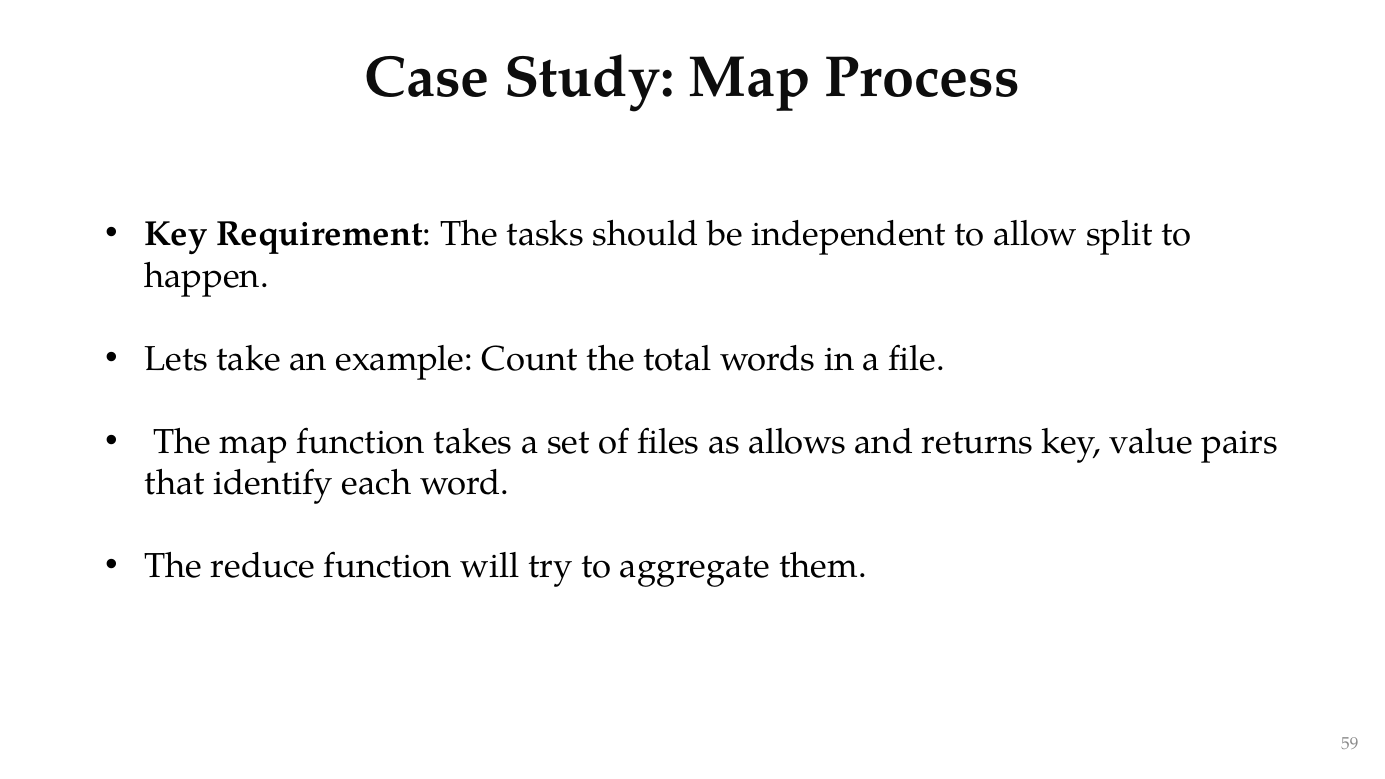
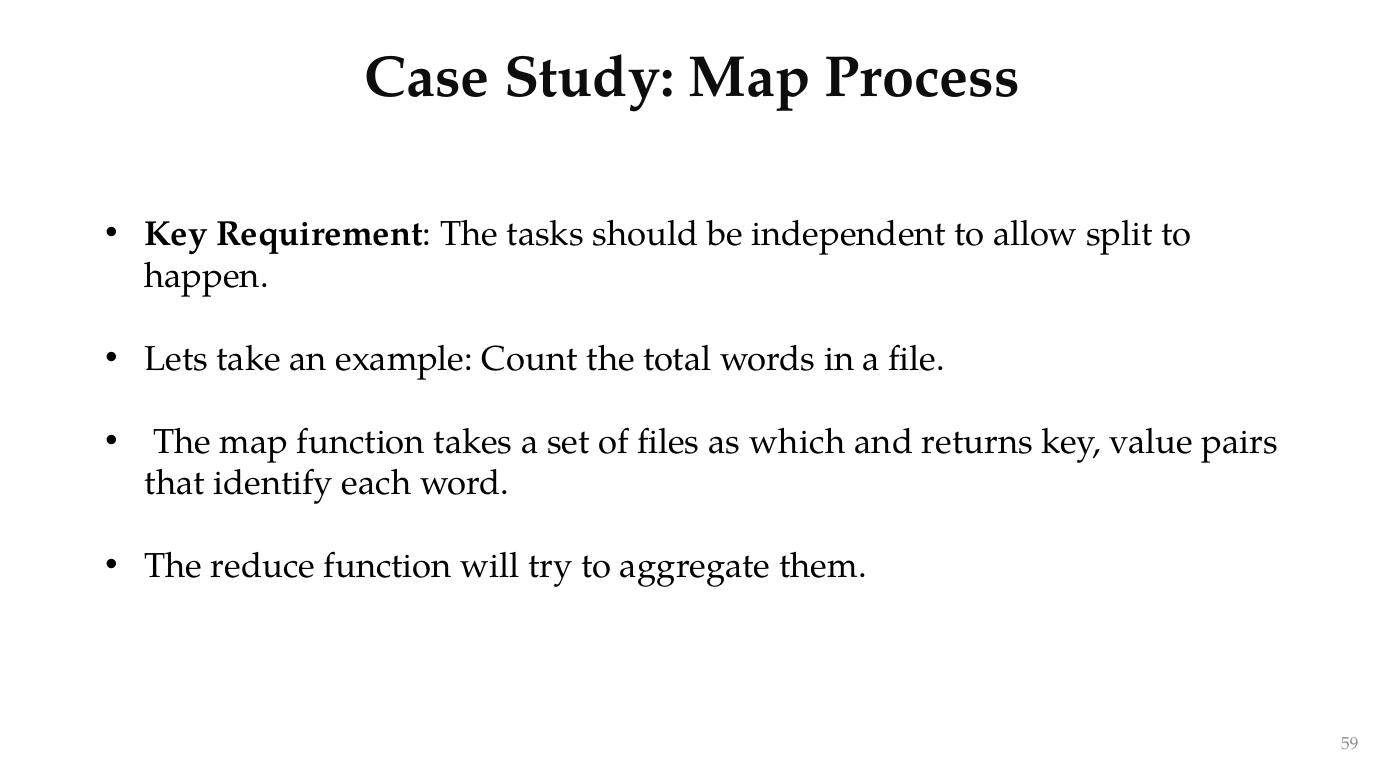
allows: allows -> which (797, 442)
